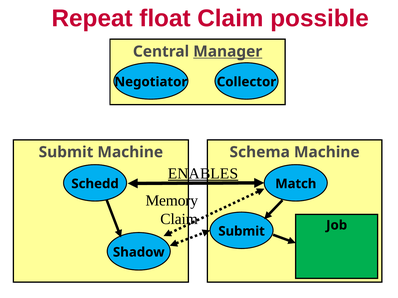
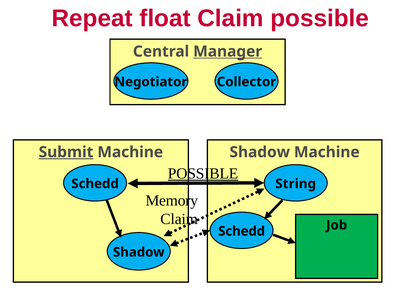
Submit underline: none -> present (66, 152)
Schema: Schema -> Shadow (260, 152)
ENABLES: ENABLES -> POSSIBLE (203, 174)
Match: Match -> String (296, 184)
Submit: Submit -> Schedd (242, 232)
